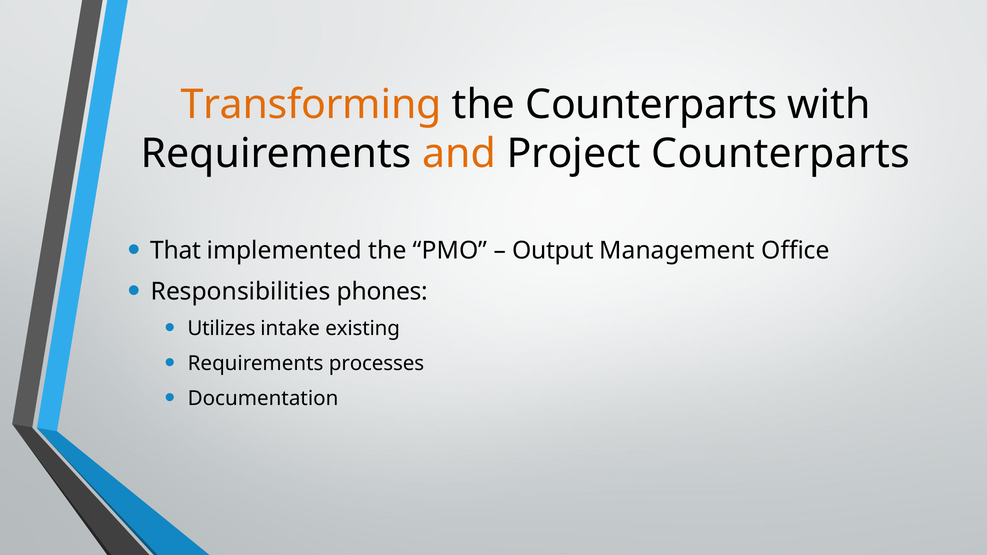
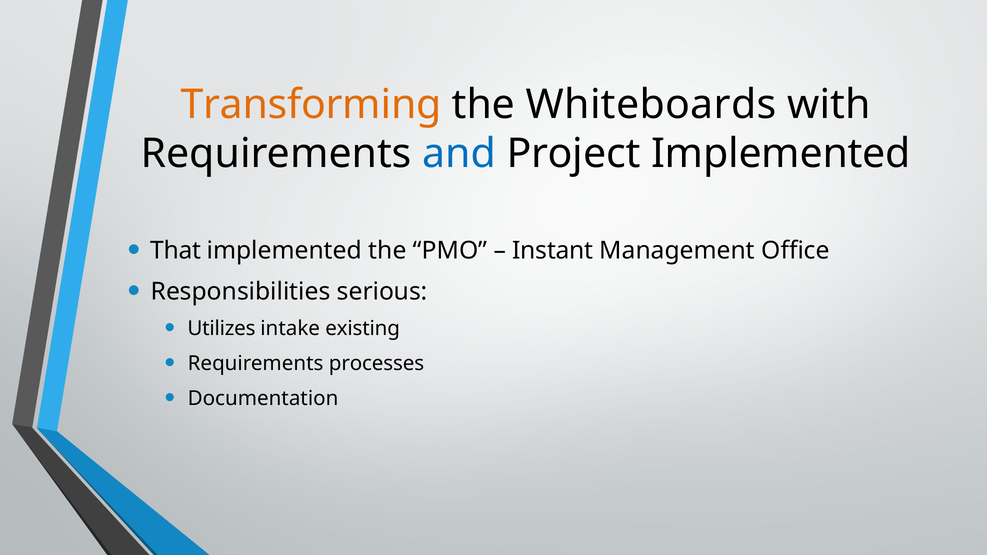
the Counterparts: Counterparts -> Whiteboards (651, 105)
and colour: orange -> blue (459, 154)
Project Counterparts: Counterparts -> Implemented (781, 154)
Output: Output -> Instant (553, 251)
phones: phones -> serious (382, 292)
